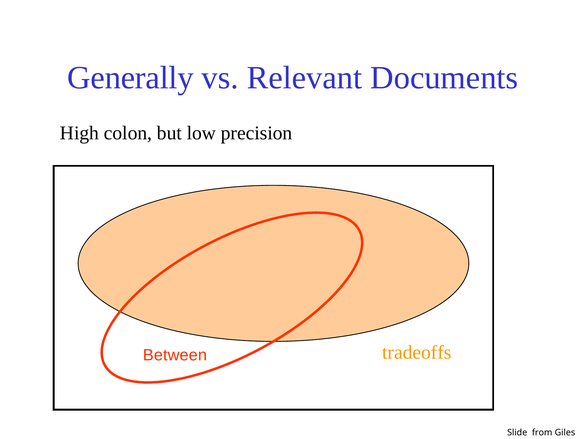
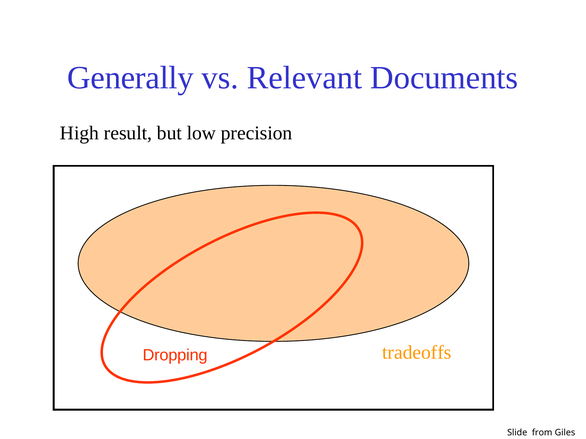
colon: colon -> result (128, 133)
Between: Between -> Dropping (175, 356)
